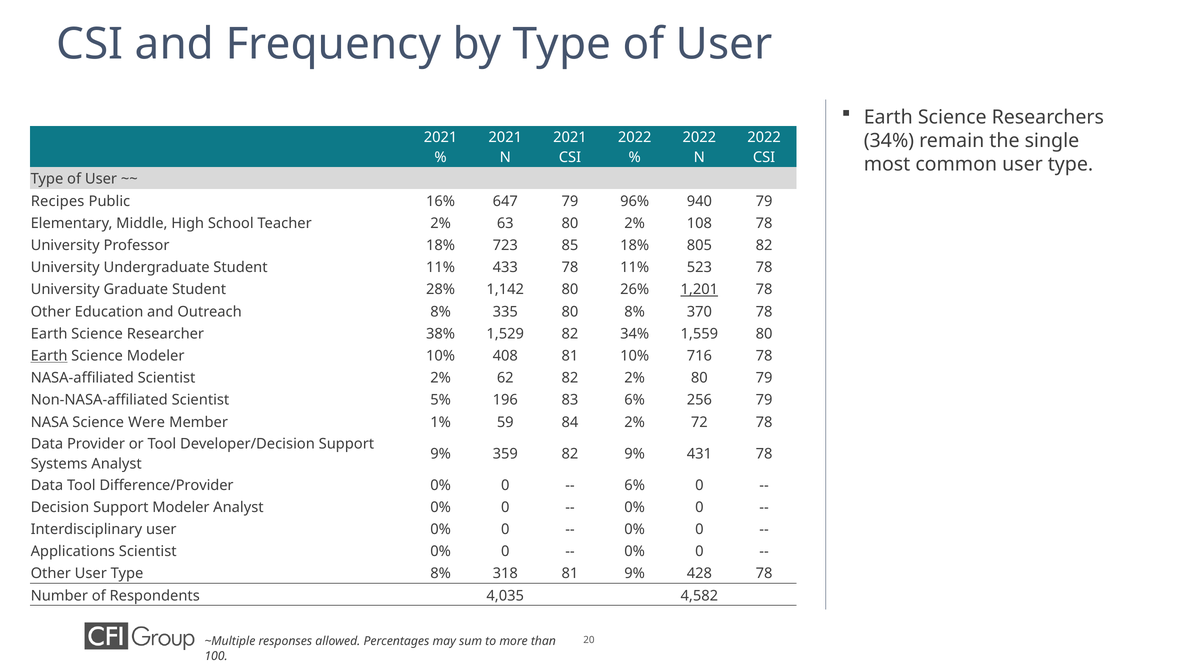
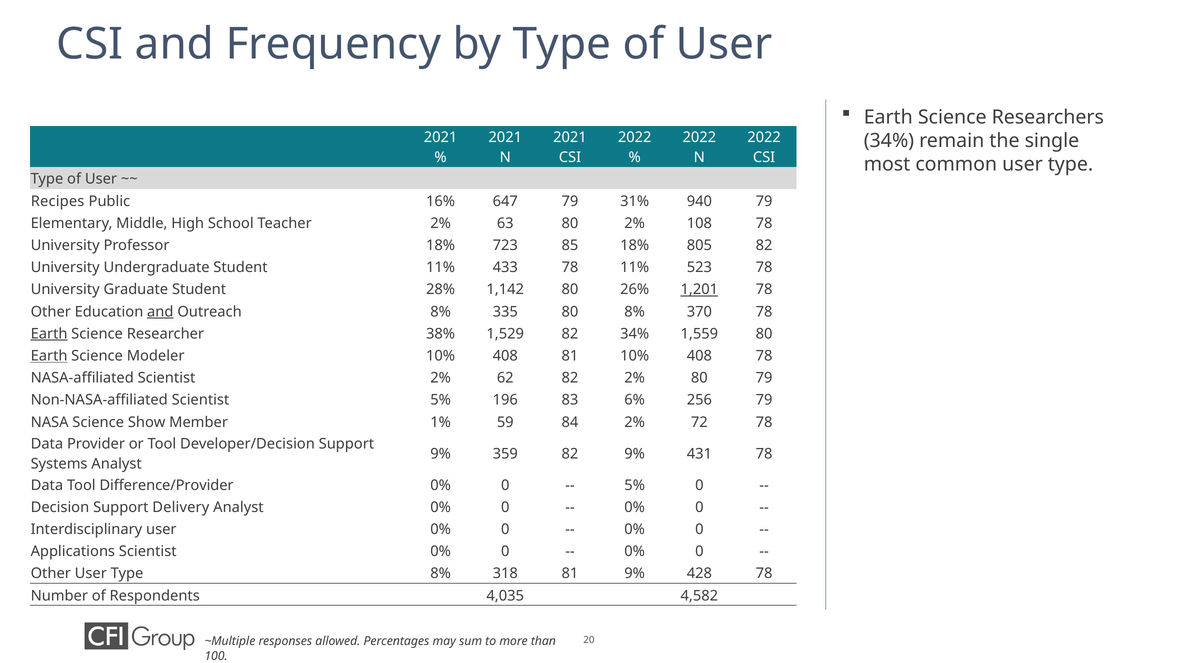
96%: 96% -> 31% (635, 201)
and underline: none -> present (160, 312)
Earth underline: none -> present (49, 334)
81 10% 716: 716 -> 408 (699, 356)
Were: Were -> Show (147, 422)
6%: 6% -> 5% (635, 485)
Support Modeler: Modeler -> Delivery (181, 507)
